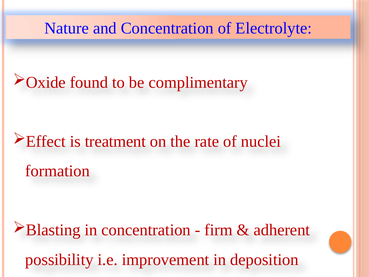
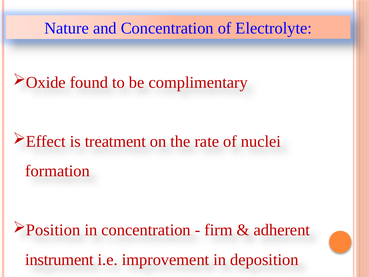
Blasting: Blasting -> Position (53, 230)
possibility: possibility -> instrument (59, 259)
